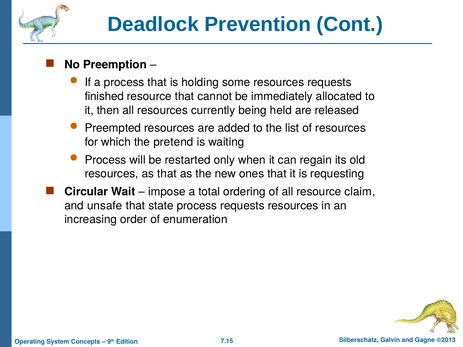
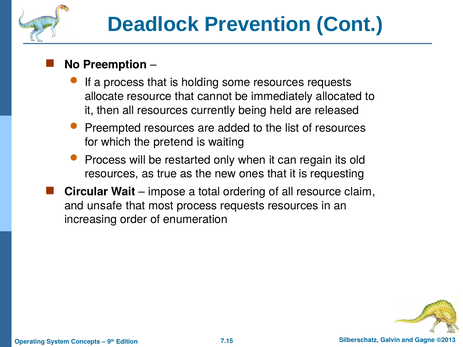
finished: finished -> allocate (104, 96)
as that: that -> true (167, 174)
state: state -> most (161, 206)
